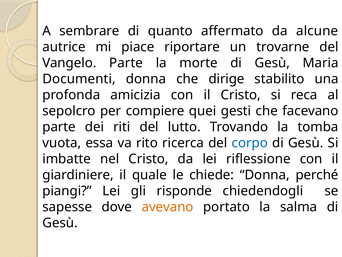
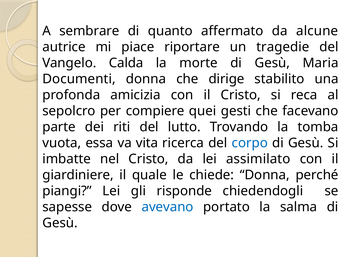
trovarne: trovarne -> tragedie (283, 47)
Vangelo Parte: Parte -> Calda (126, 63)
rito: rito -> vita (147, 143)
riflessione: riflessione -> assimilato (258, 159)
avevano colour: orange -> blue (168, 207)
